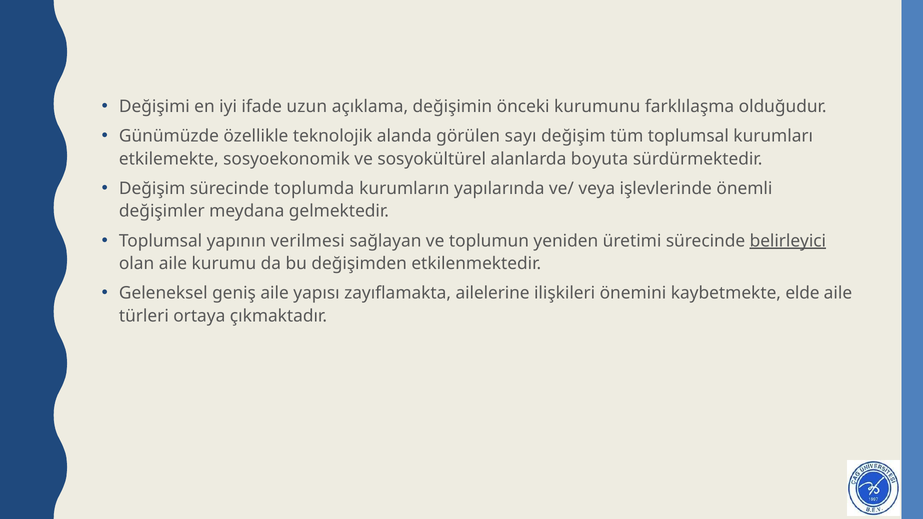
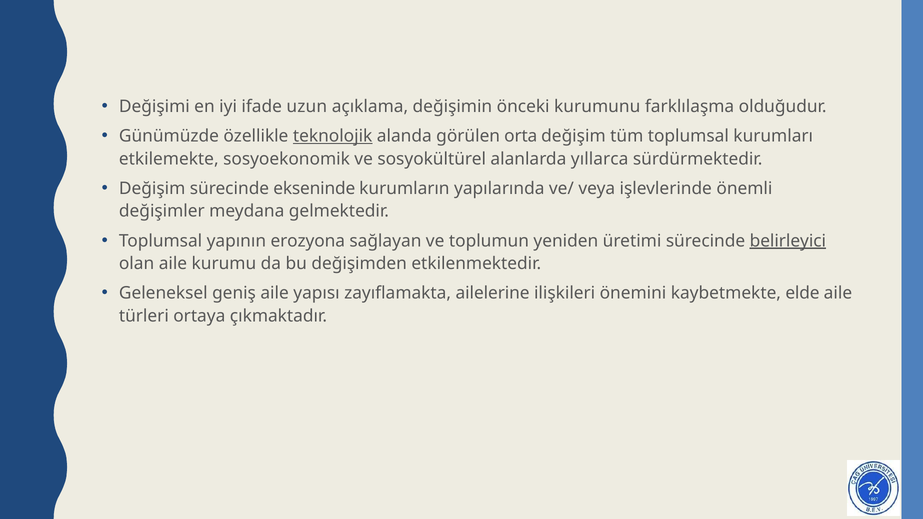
teknolojik underline: none -> present (333, 136)
sayı: sayı -> orta (521, 136)
boyuta: boyuta -> yıllarca (600, 159)
toplumda: toplumda -> ekseninde (314, 188)
verilmesi: verilmesi -> erozyona (308, 241)
